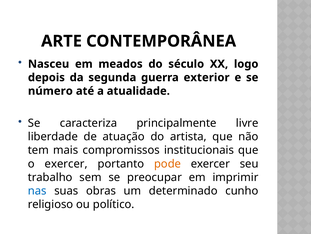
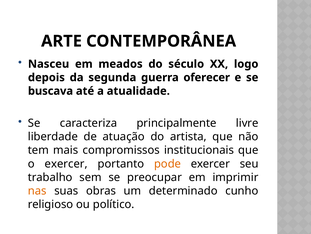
exterior: exterior -> oferecer (207, 77)
número: número -> buscava (51, 91)
nas colour: blue -> orange (37, 190)
